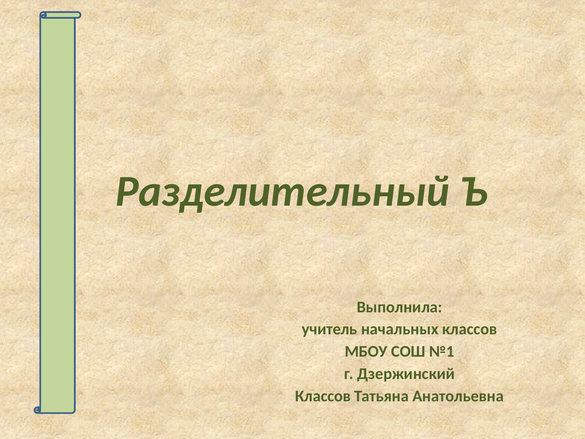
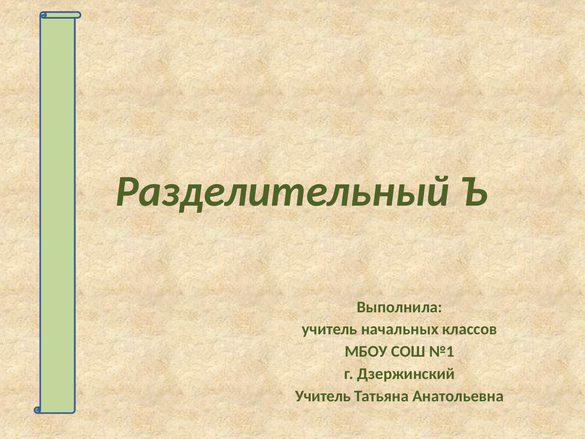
Классов: Классов -> Учитель (323, 396)
